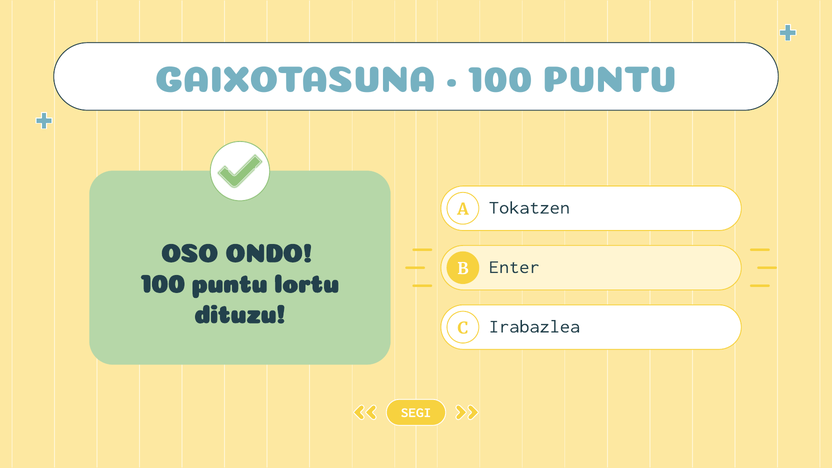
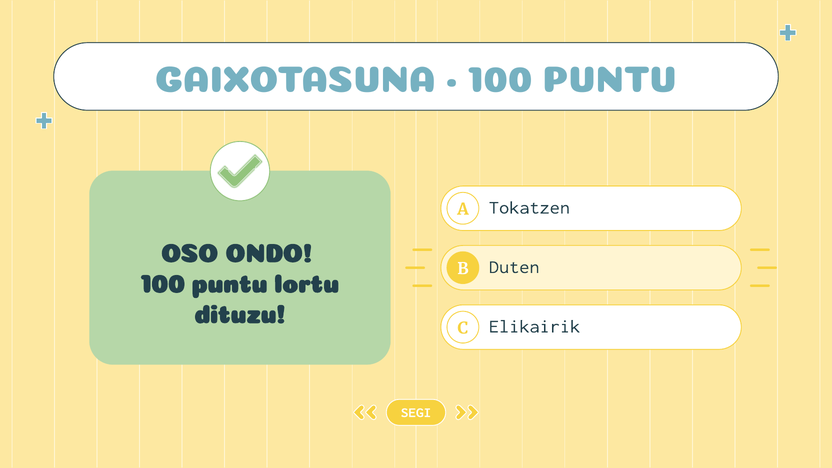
Enter: Enter -> Duten (514, 267)
Irabazlea: Irabazlea -> Elikairik (535, 326)
